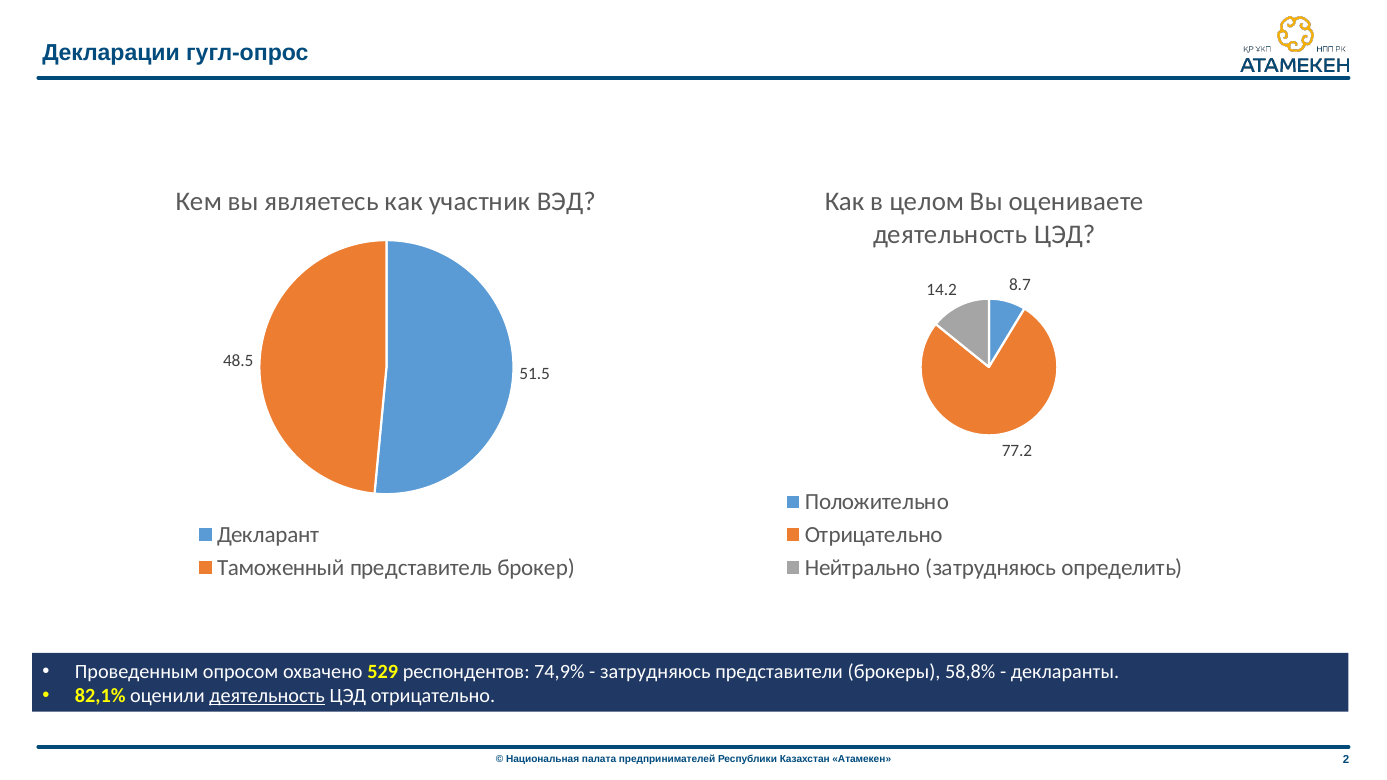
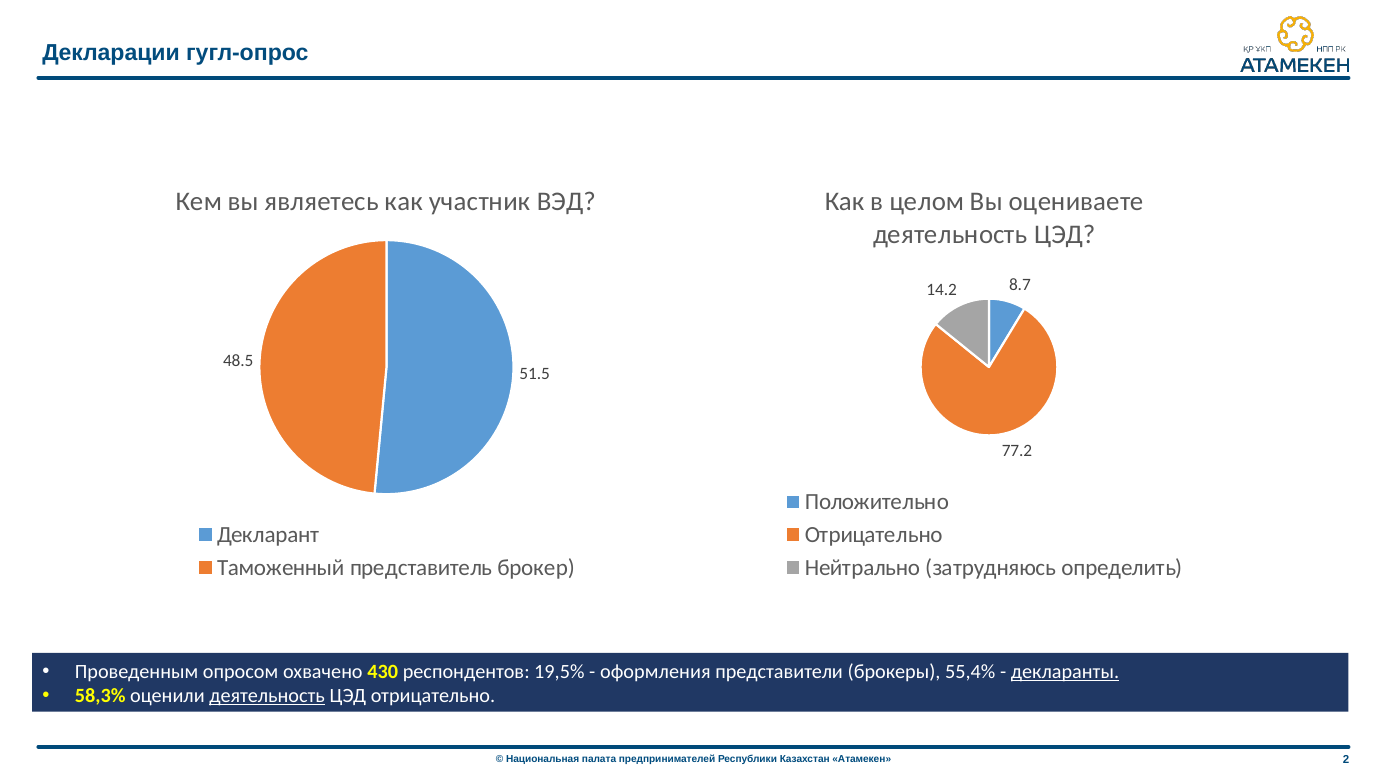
529: 529 -> 430 (383, 672)
74,9%: 74,9% -> 19,5% (559, 672)
затрудняюсь: затрудняюсь -> оформления (655, 672)
58,8%: 58,8% -> 55,4% (970, 672)
декларанты underline: none -> present (1065, 672)
82,1%: 82,1% -> 58,3% (100, 696)
